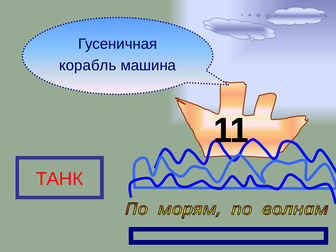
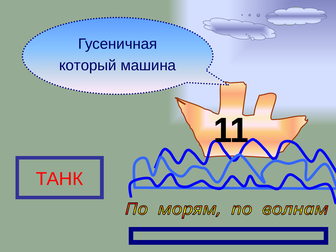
корабль: корабль -> который (88, 65)
